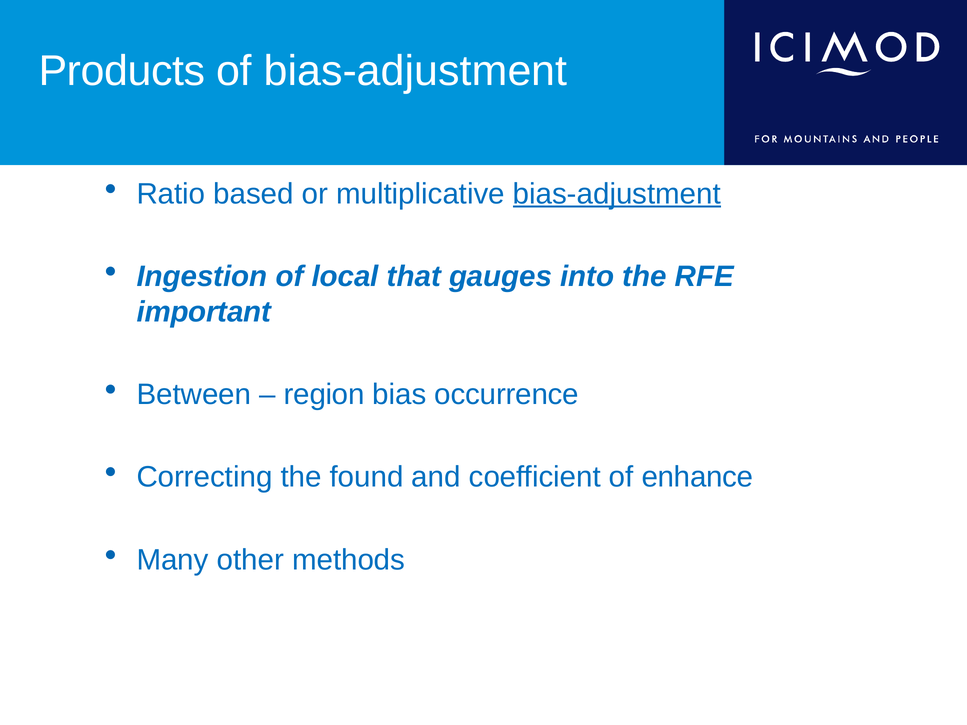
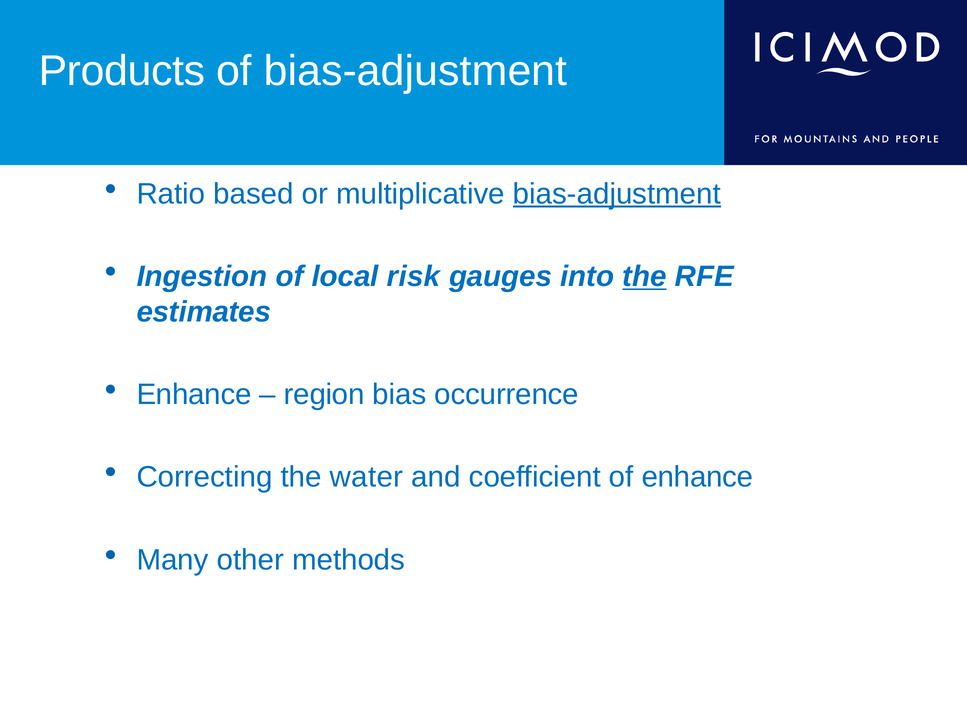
that: that -> risk (414, 277)
the underline: none -> present (645, 277)
important: important -> estimates (204, 312)
Between: Between -> Enhance (194, 395)
found: found -> water (366, 477)
